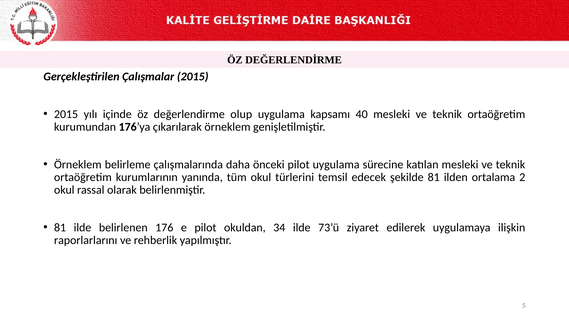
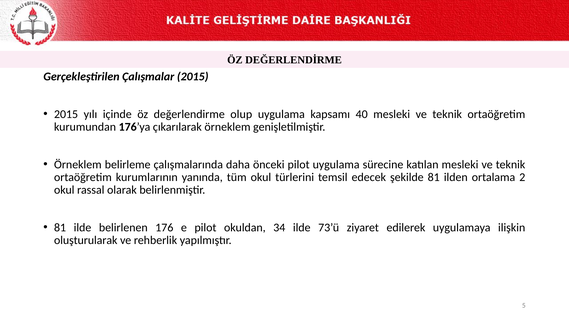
raporlarlarını: raporlarlarını -> oluşturularak (86, 240)
